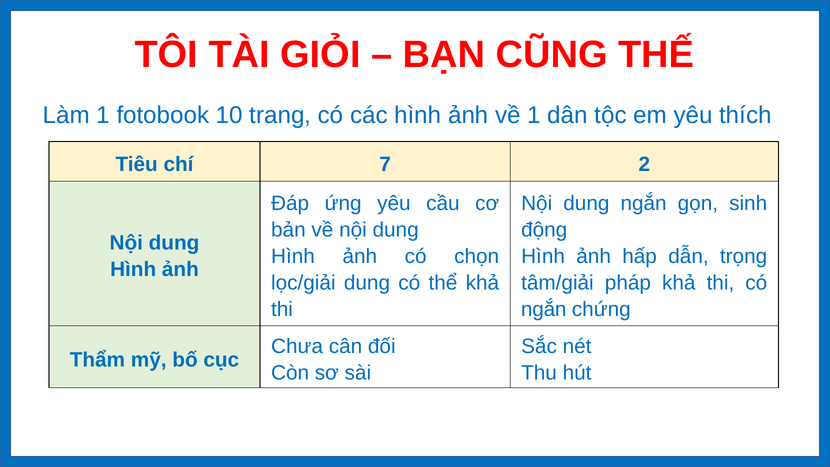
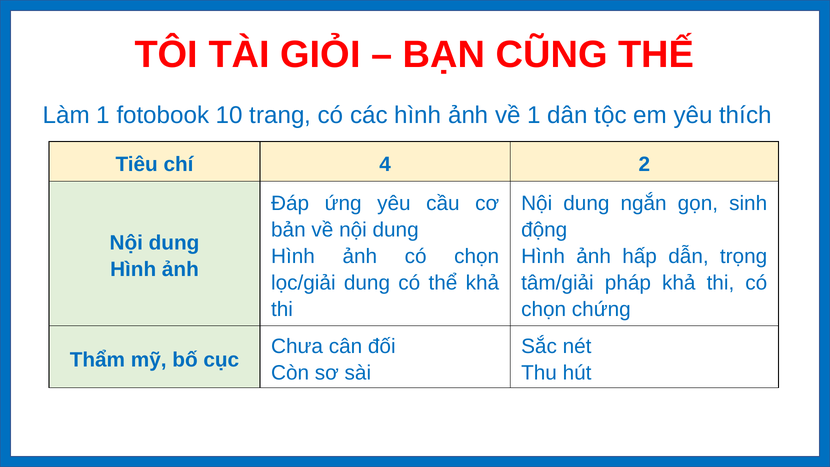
7: 7 -> 4 (385, 164)
ngắn: ngắn -> chọn (544, 309)
